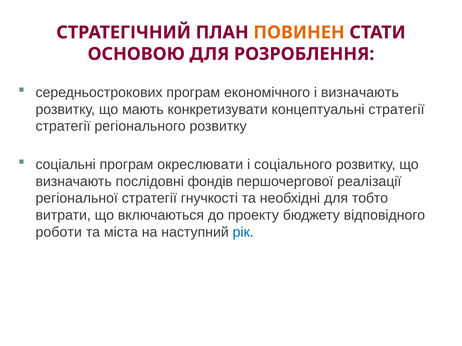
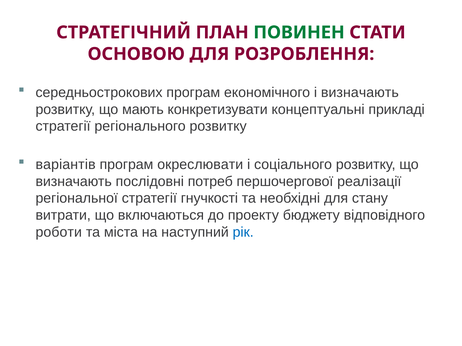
ПОВИНЕН colour: orange -> green (299, 32)
концептуальні стратегії: стратегії -> прикладі (397, 110)
соціальні: соціальні -> варіантів (66, 165)
фондів: фондів -> потреб (210, 182)
тобто: тобто -> стану (370, 199)
